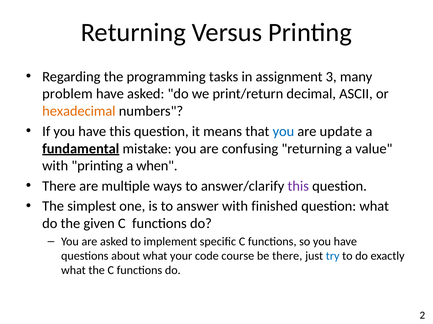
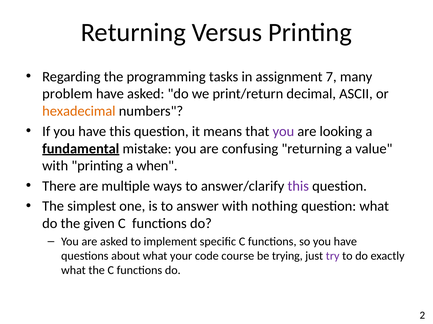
3: 3 -> 7 (331, 77)
you colour: blue -> purple (283, 132)
update: update -> looking (341, 132)
finished: finished -> nothing (275, 207)
be there: there -> trying (287, 257)
try colour: blue -> purple (333, 257)
